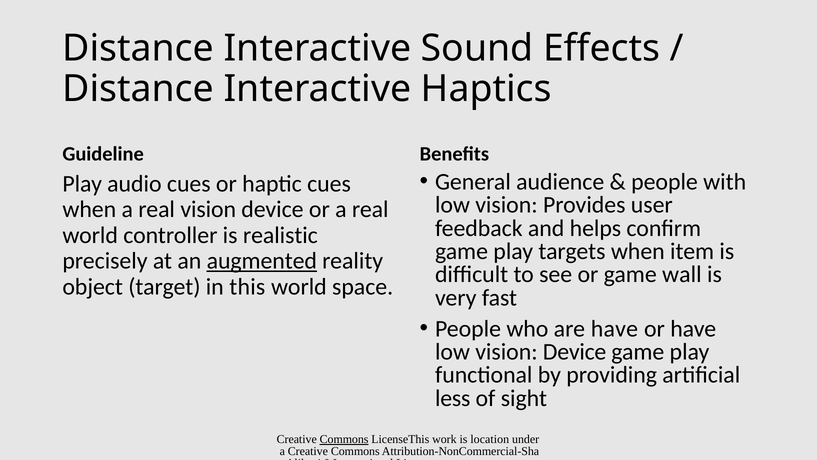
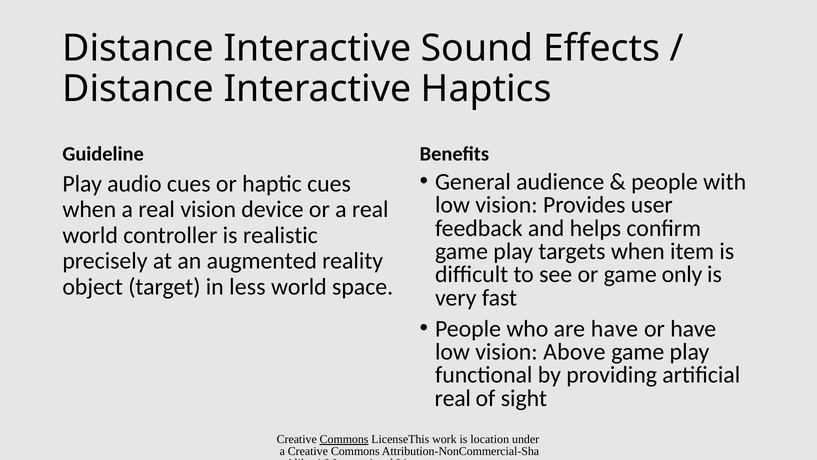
augmented underline: present -> none (262, 261)
wall: wall -> only (682, 274)
this: this -> less (247, 286)
low vision Device: Device -> Above (574, 352)
less: less -> real (453, 398)
